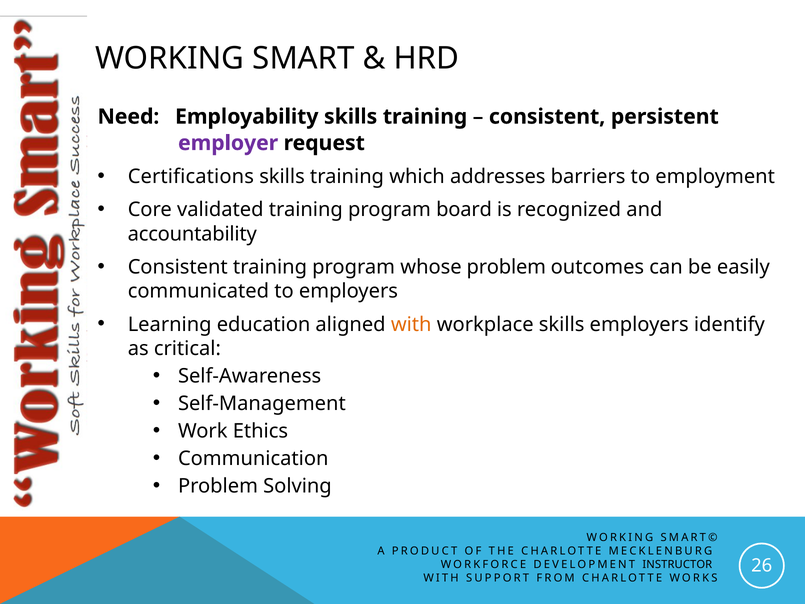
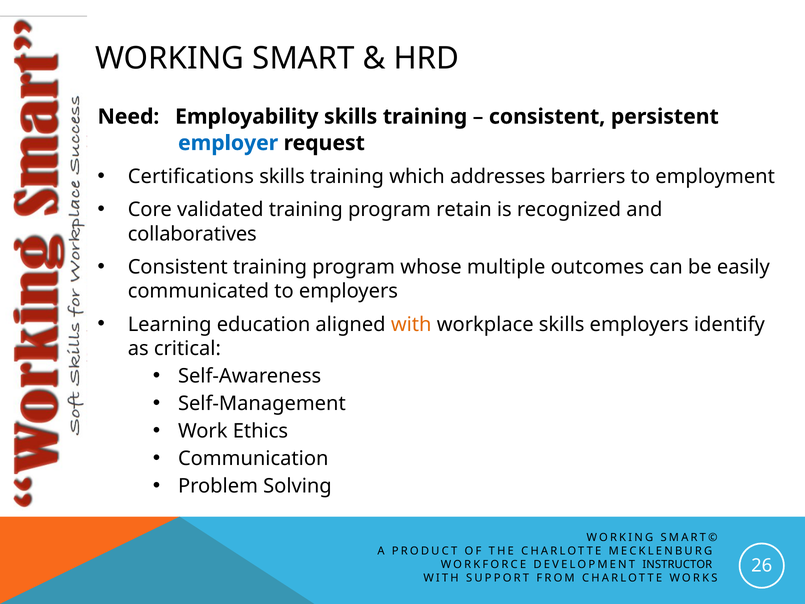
employer colour: purple -> blue (228, 143)
board: board -> retain (464, 210)
accountability: accountability -> collaboratives (192, 234)
whose problem: problem -> multiple (506, 267)
